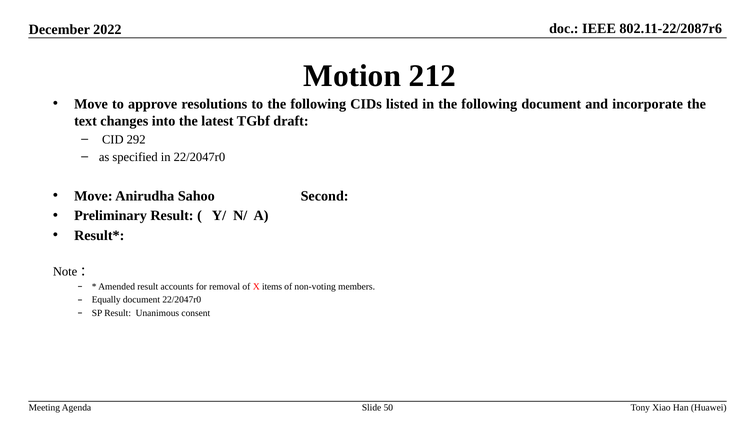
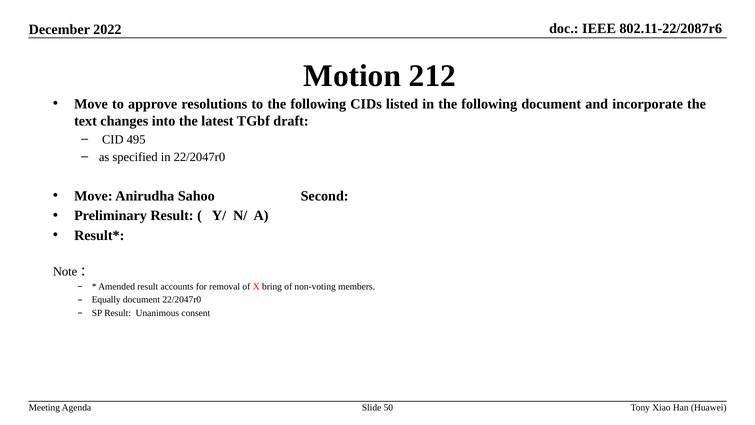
292: 292 -> 495 (136, 139)
items: items -> bring (272, 286)
